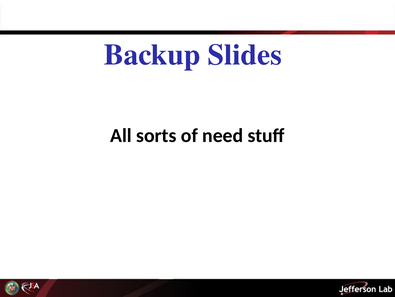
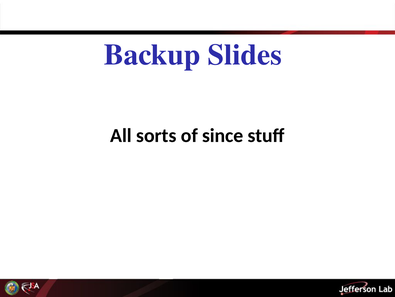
need: need -> since (223, 135)
